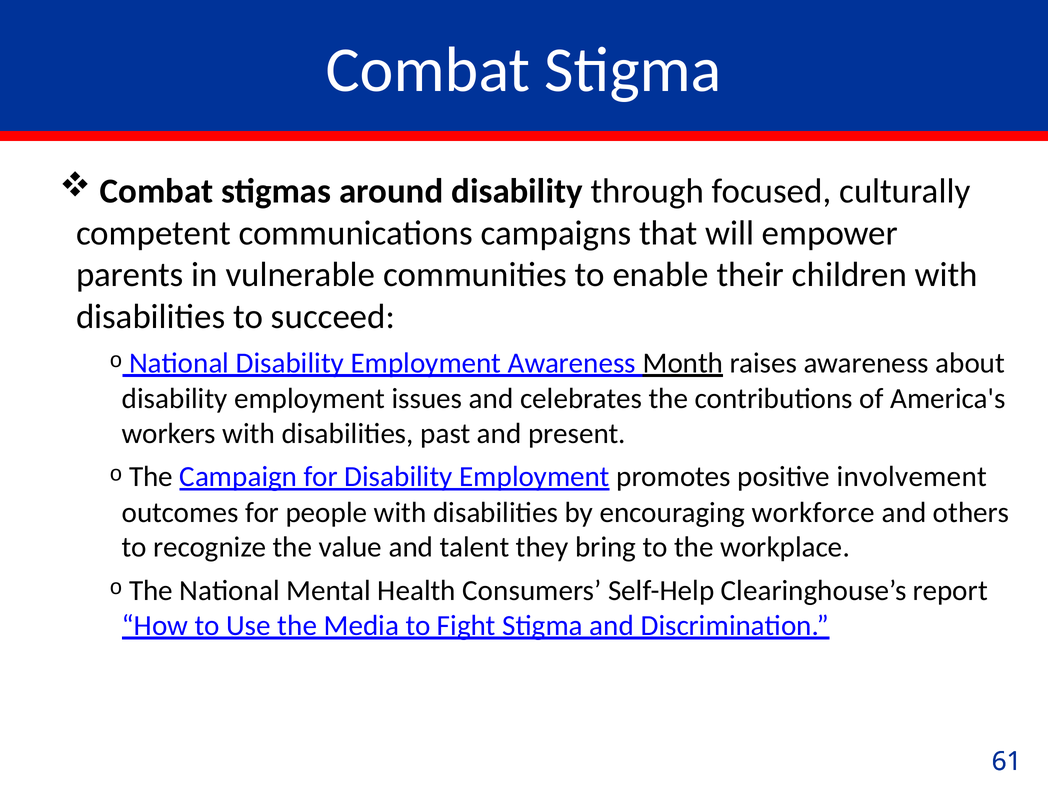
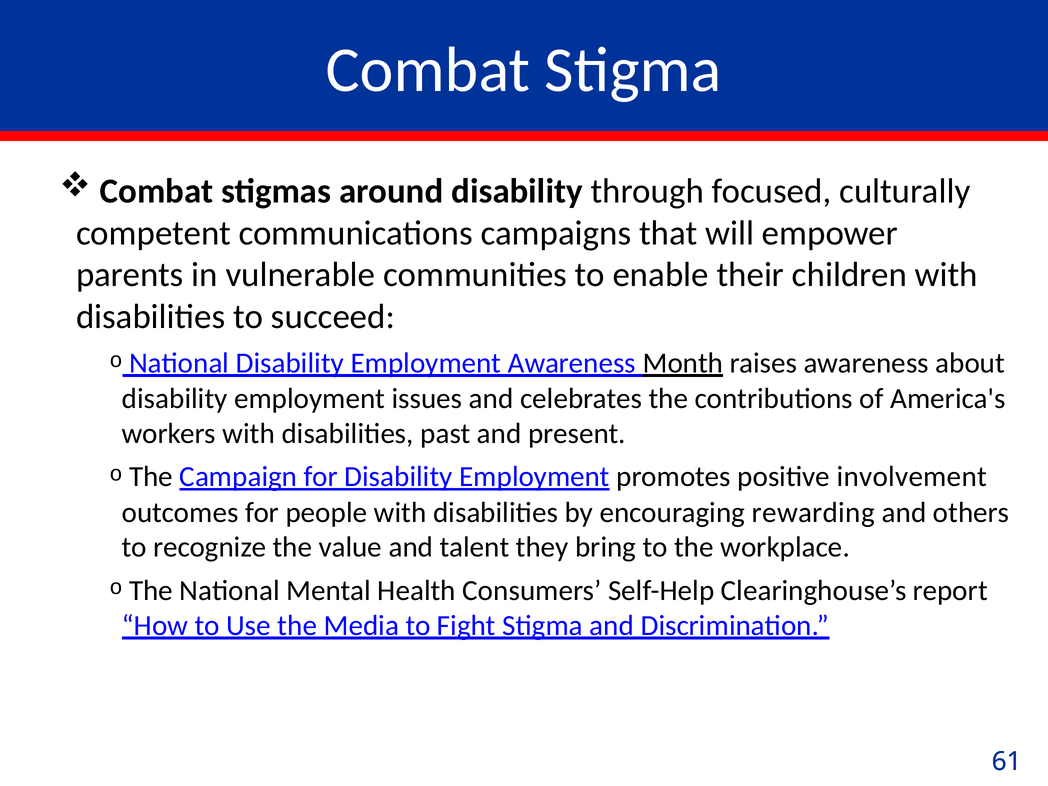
workforce: workforce -> rewarding (813, 512)
